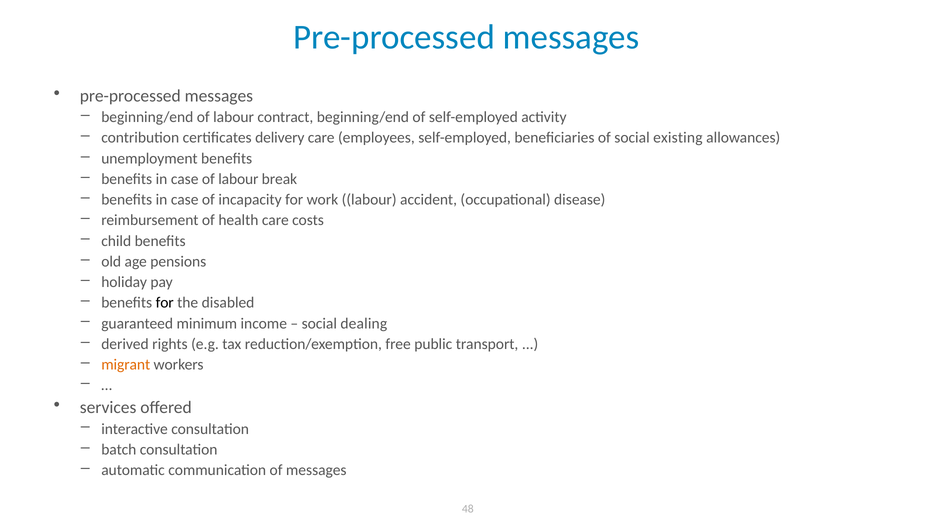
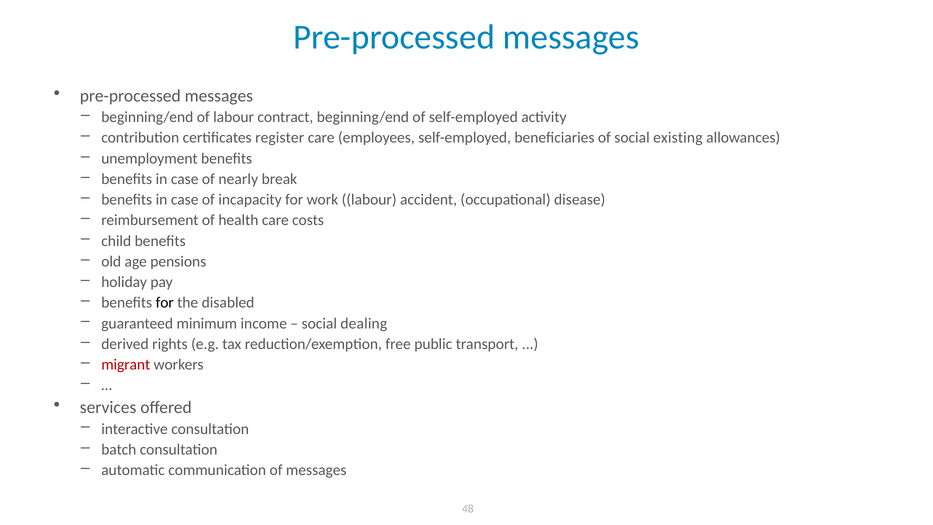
delivery: delivery -> register (280, 138)
case of labour: labour -> nearly (238, 179)
migrant colour: orange -> red (126, 364)
